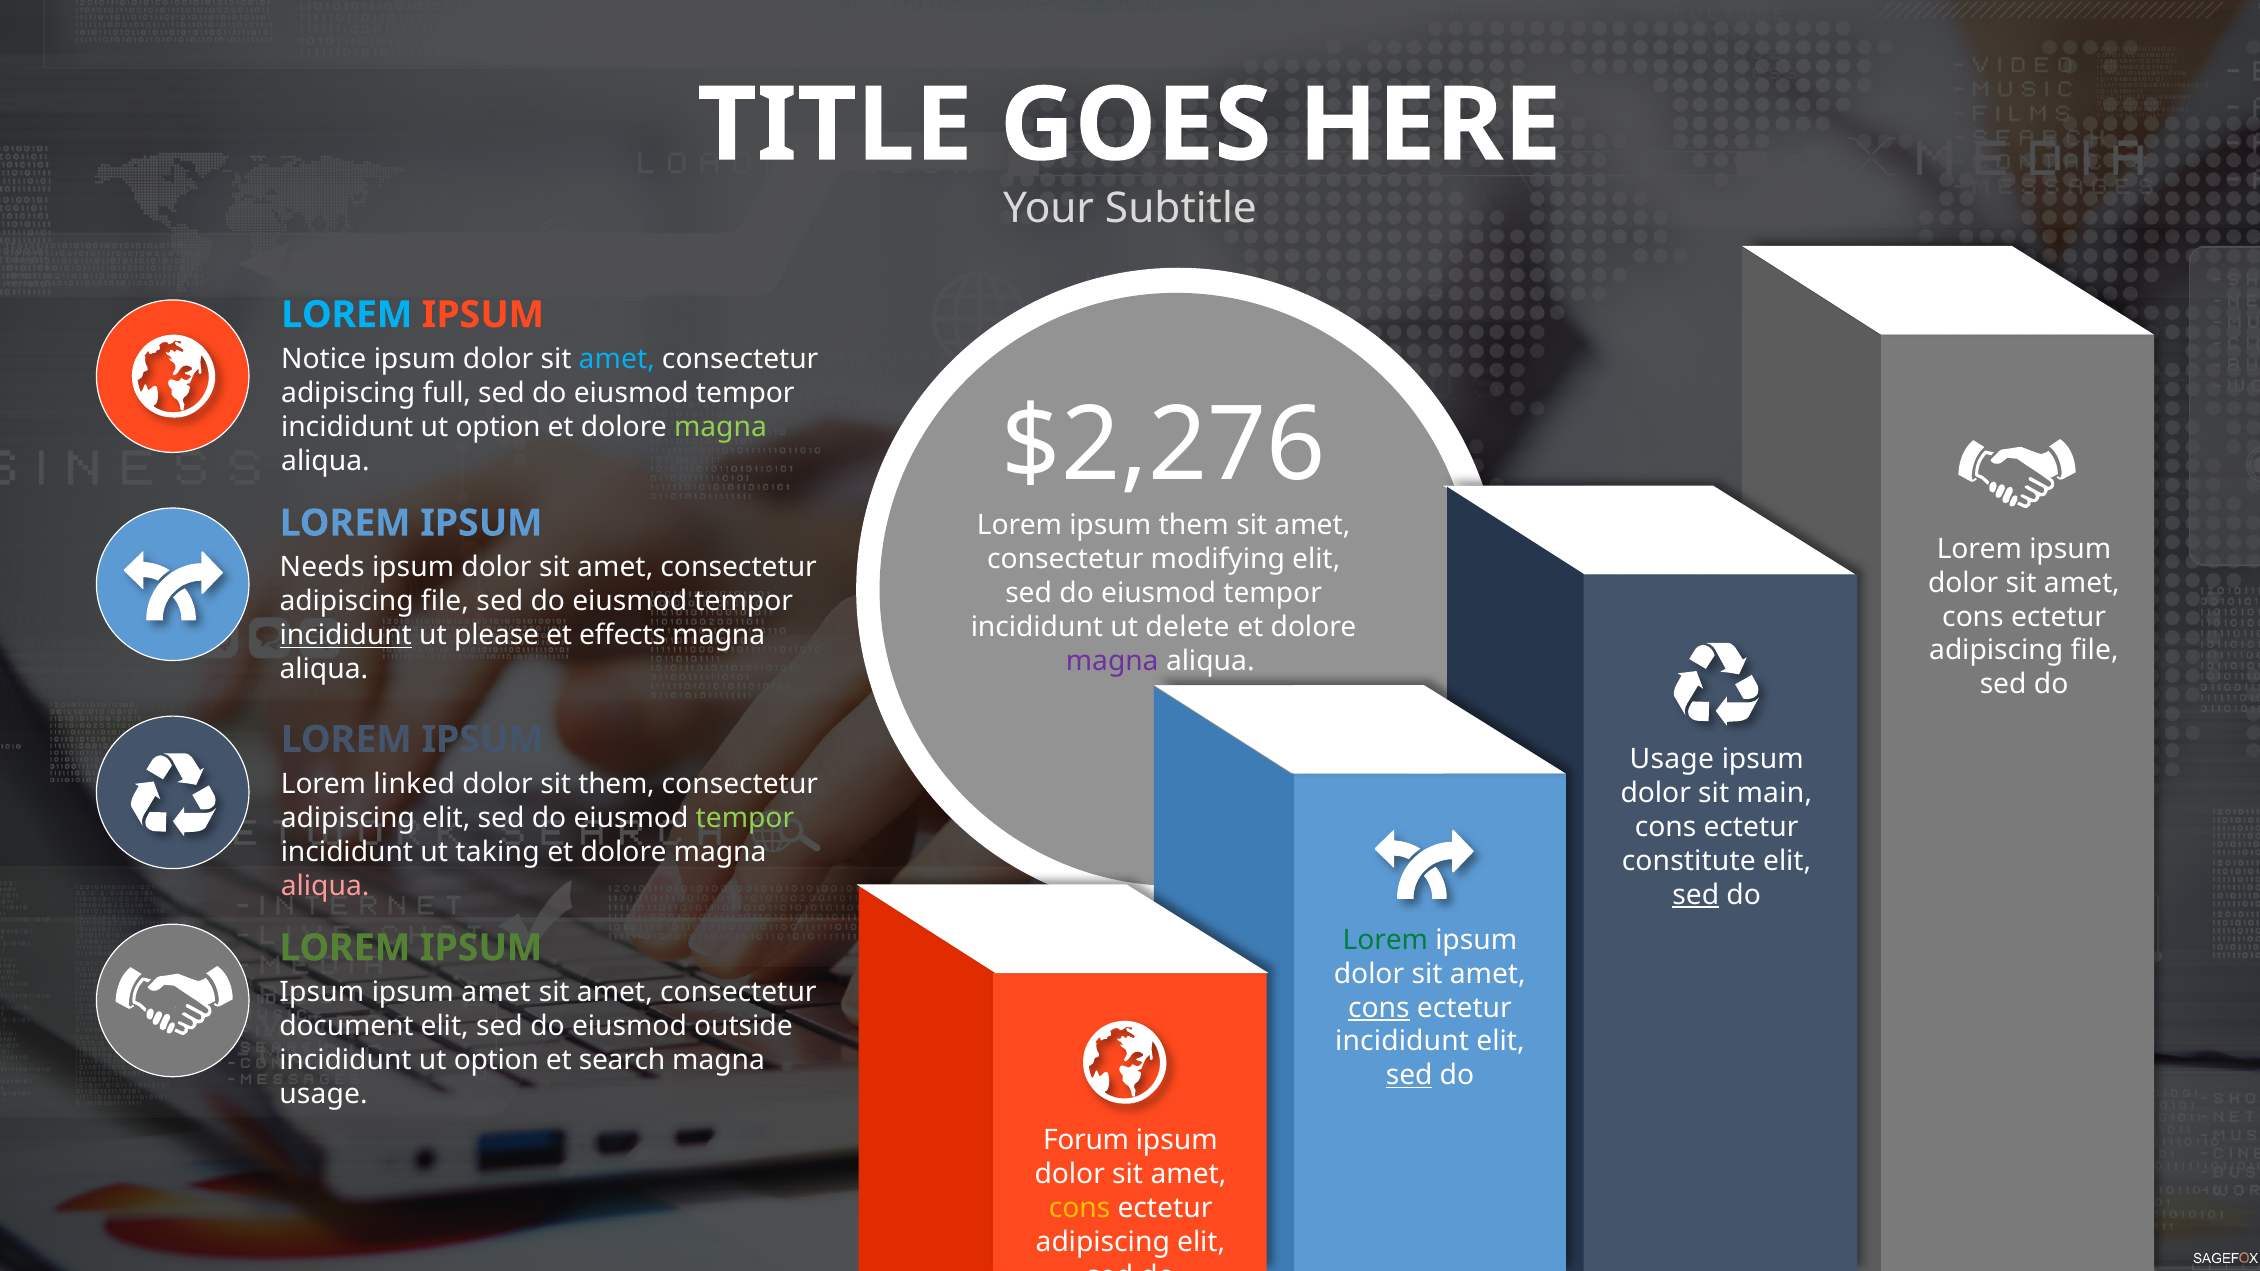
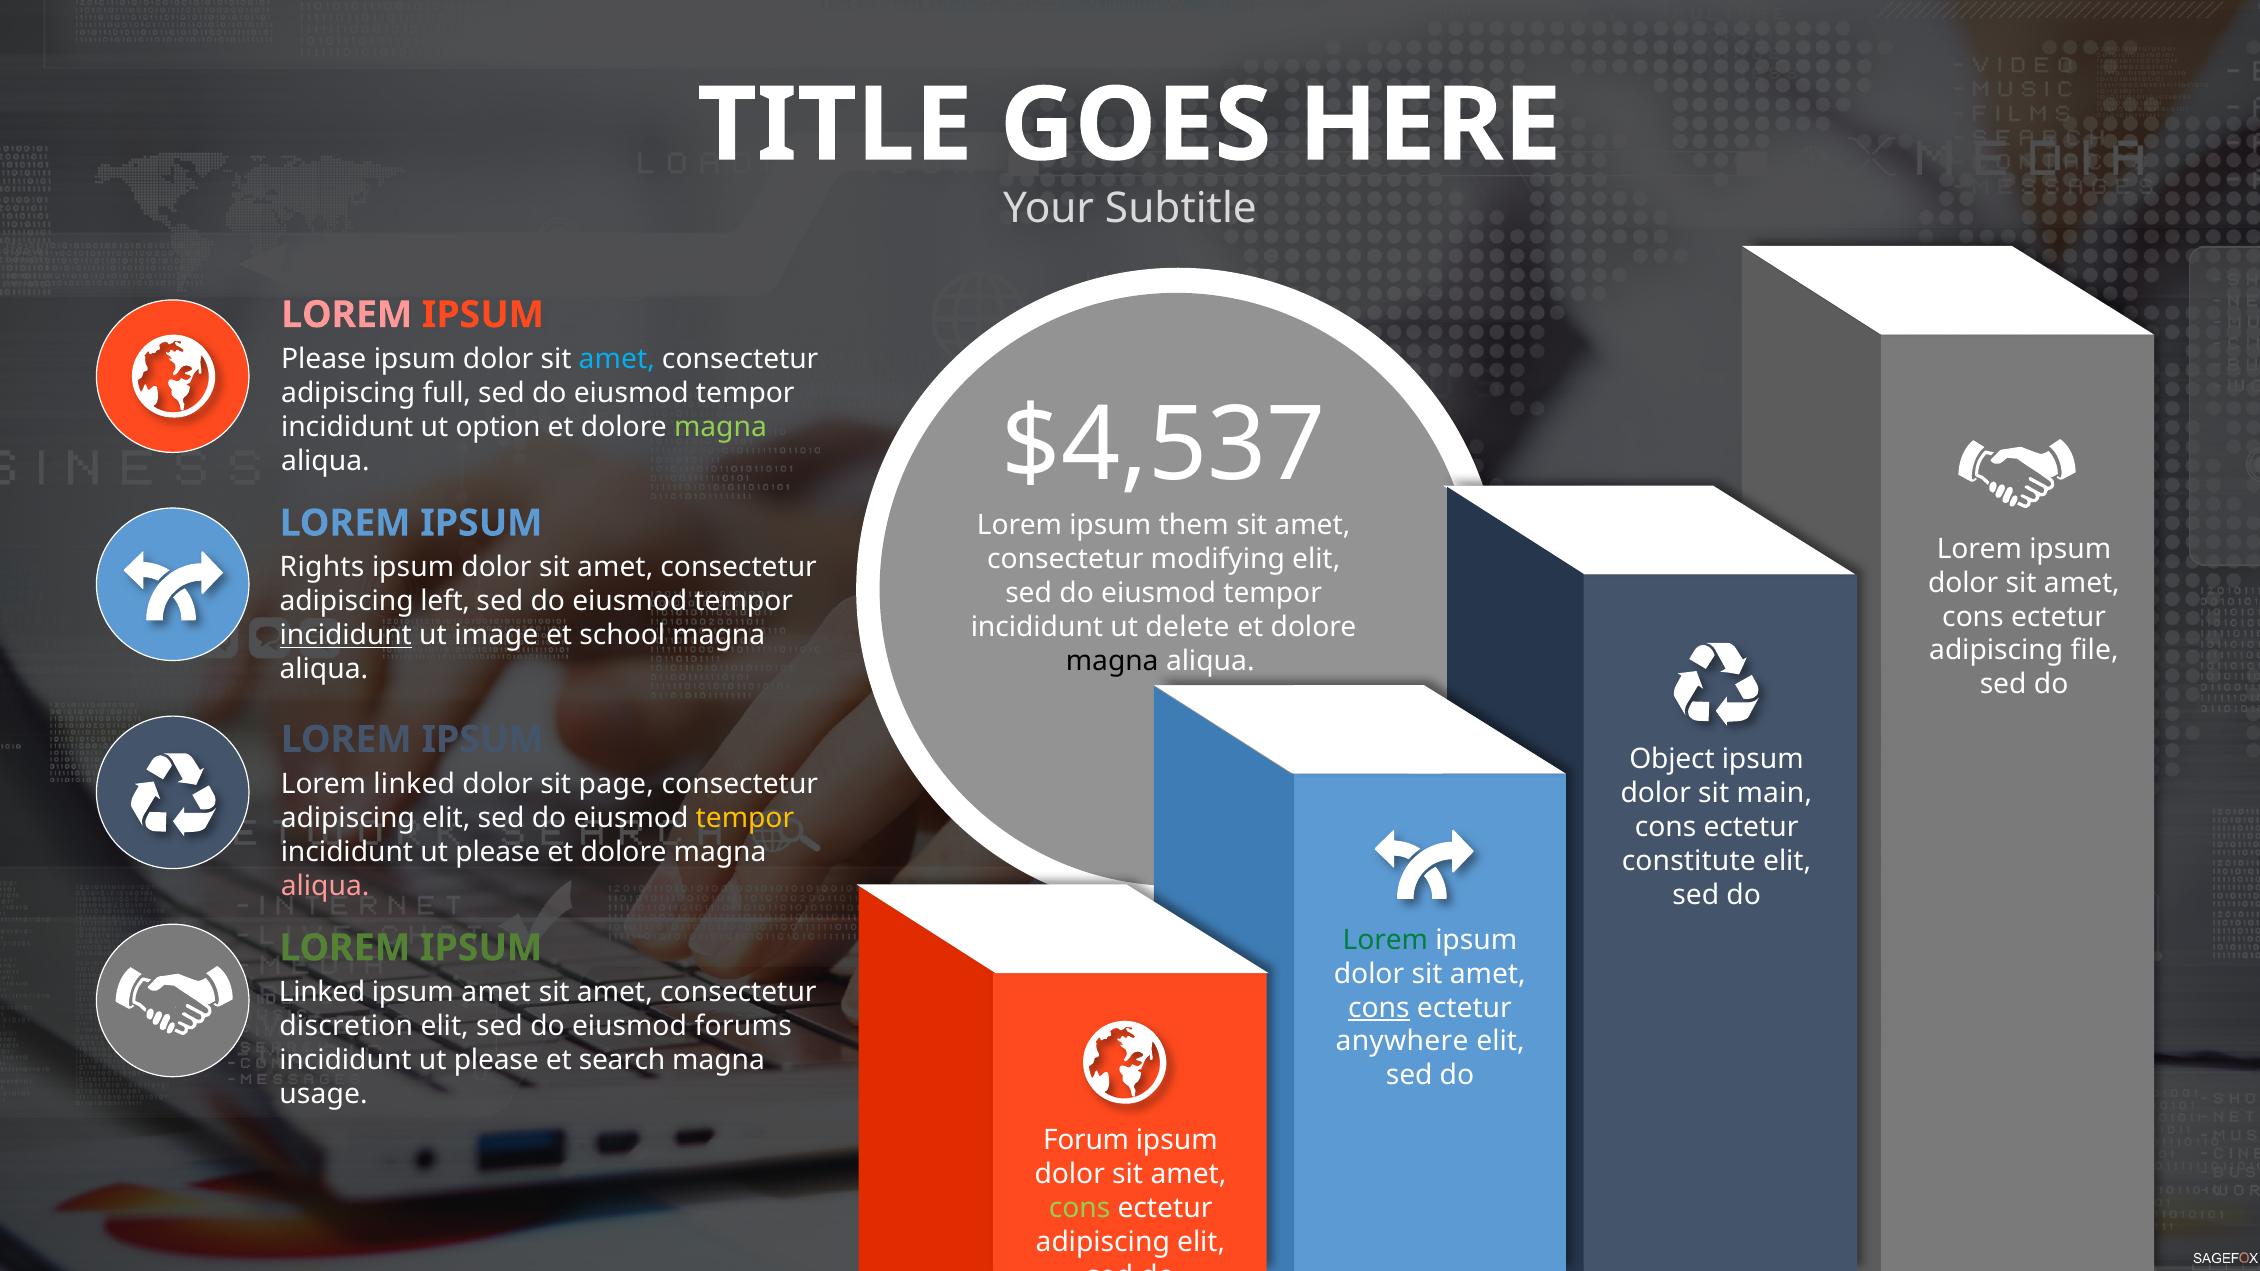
LOREM colour: light blue -> pink (347, 315)
Notice: Notice -> Please (324, 359)
$2,276: $2,276 -> $4,537 (1164, 446)
Needs: Needs -> Rights (322, 568)
file: file -> left (445, 602)
please: please -> image (496, 636)
effects: effects -> school (622, 636)
magna colour: purple -> black (1112, 661)
Usage: Usage -> Object (1672, 759)
sit them: them -> page (616, 784)
tempor colour: light green -> yellow (745, 818)
taking: taking -> please (498, 852)
sed underline: present -> none (1696, 895)
Ipsum: Ipsum -> Linked (322, 993)
document: document -> discretion (346, 1027)
outside: outside -> forums (743, 1027)
incididunt: incididunt -> anywhere (1402, 1042)
option: option -> please (496, 1060)
sed underline: present -> none (1409, 1076)
cons colour: yellow -> light green (1080, 1209)
